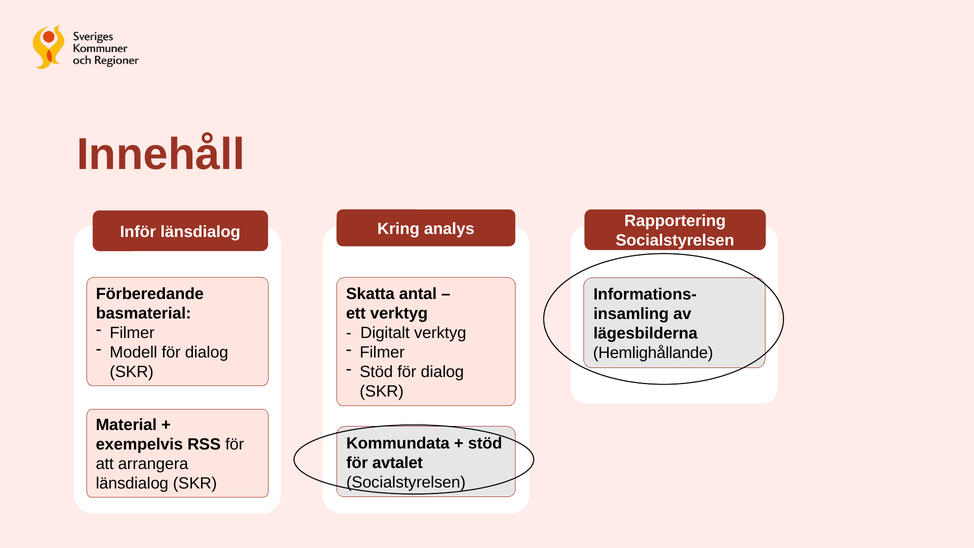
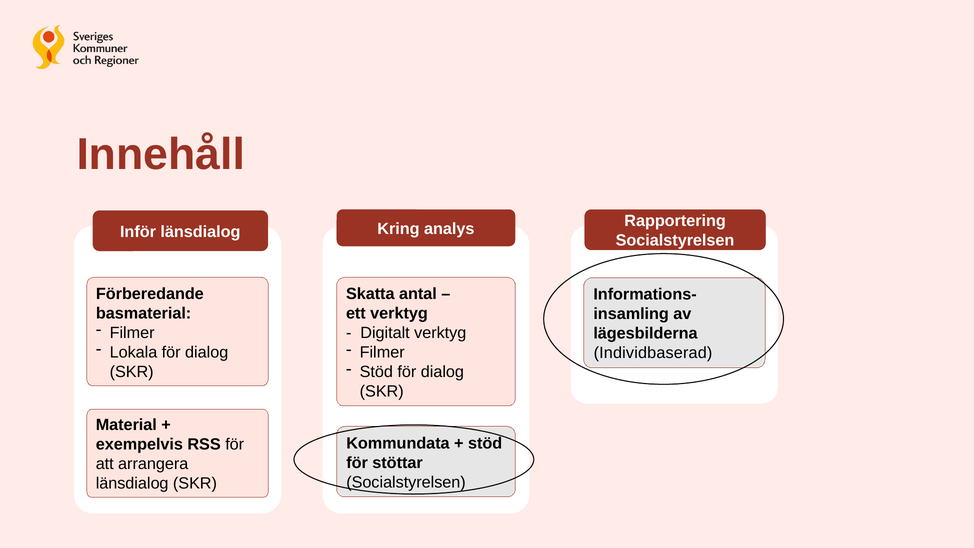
Modell: Modell -> Lokala (133, 352)
Hemlighållande: Hemlighållande -> Individbaserad (653, 353)
avtalet: avtalet -> stöttar (398, 463)
